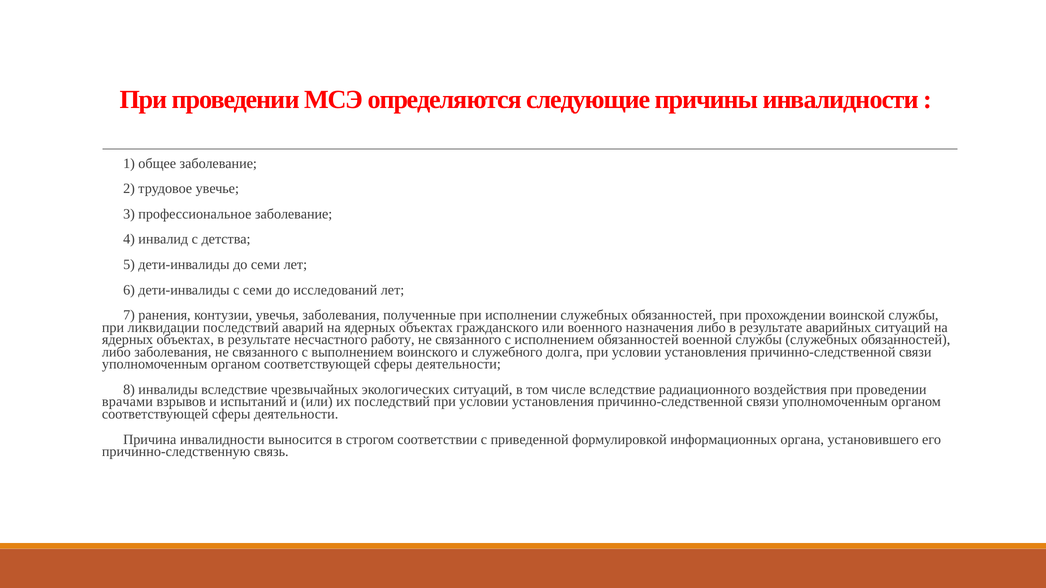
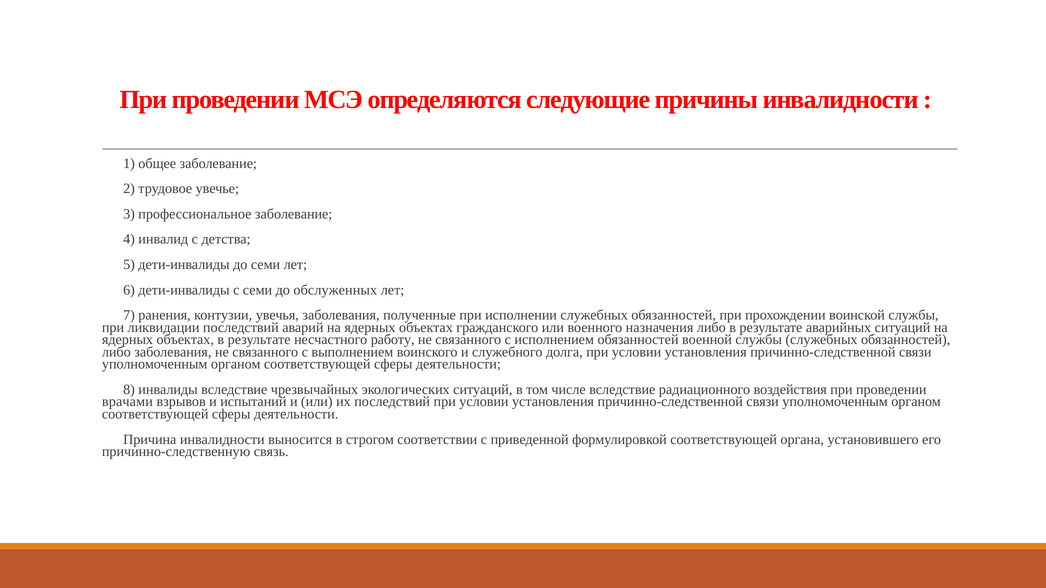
исследований: исследований -> обслуженных (335, 290)
формулировкой информационных: информационных -> соответствующей (724, 440)
